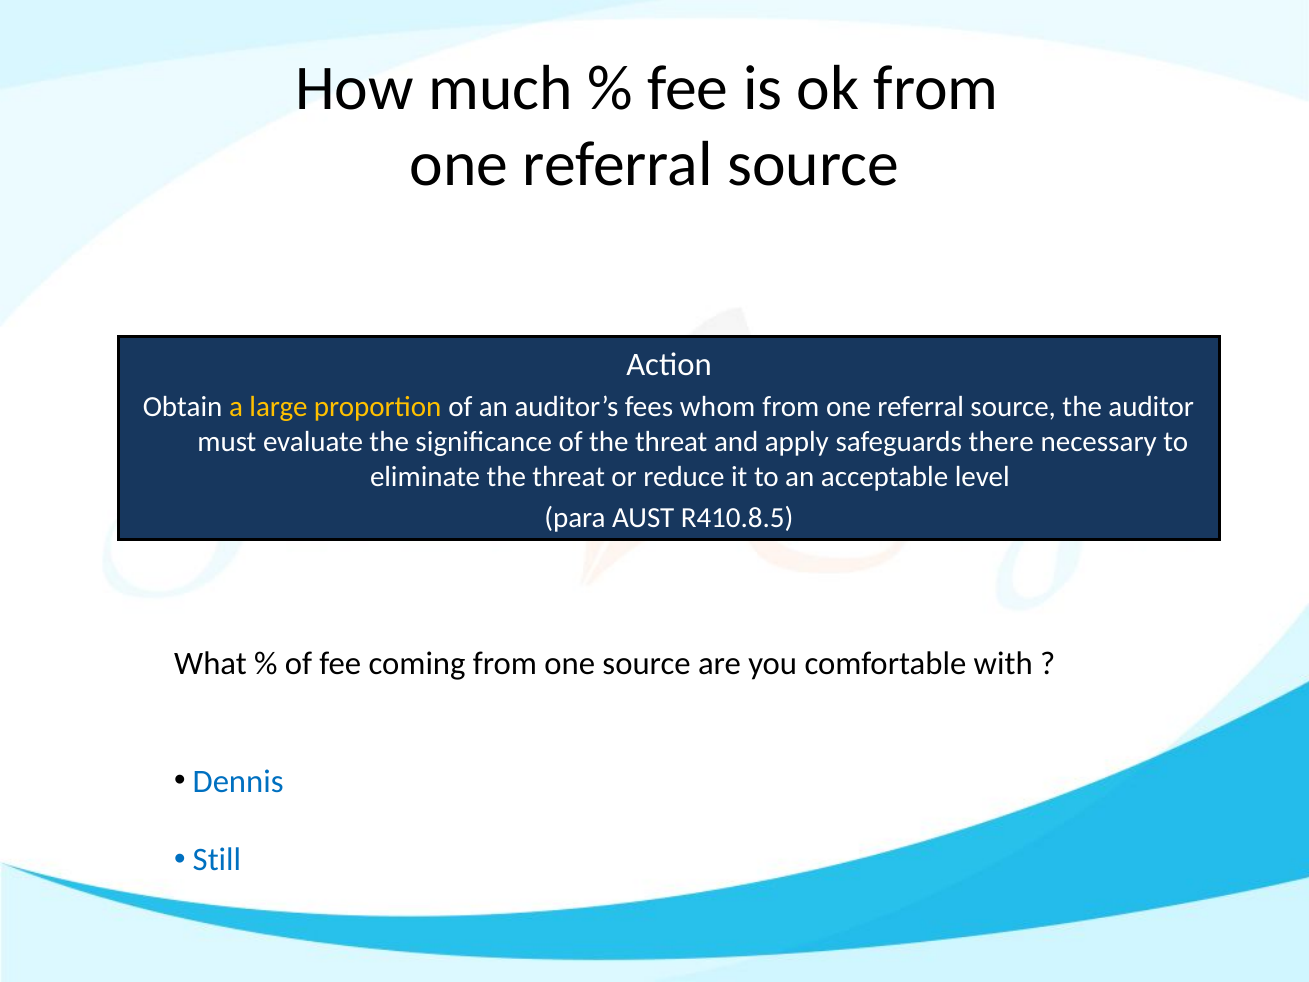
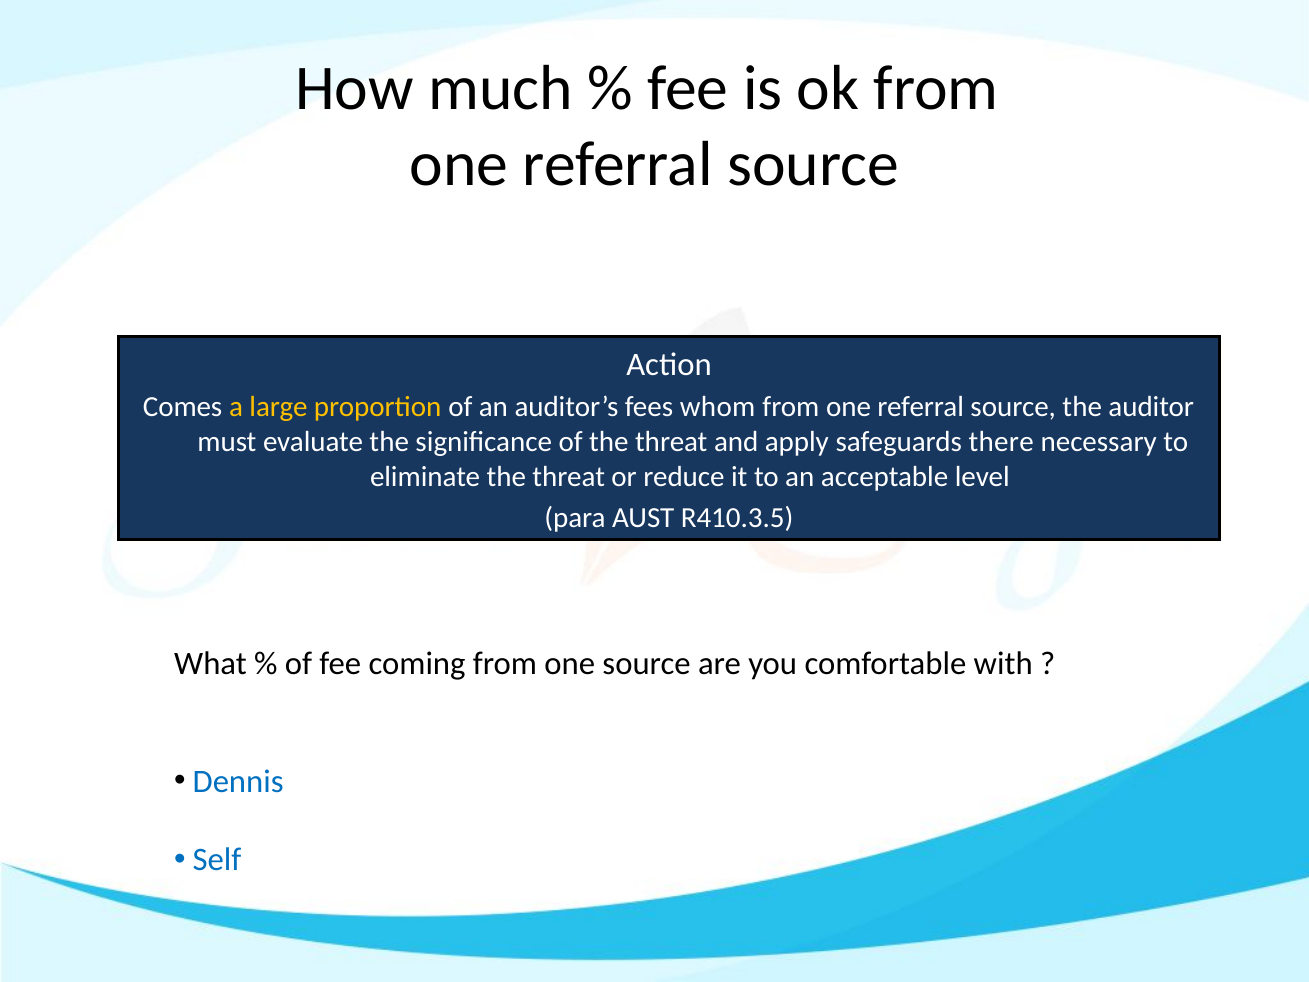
Obtain: Obtain -> Comes (183, 407)
R410.8.5: R410.8.5 -> R410.3.5 (737, 518)
Still: Still -> Self (217, 860)
